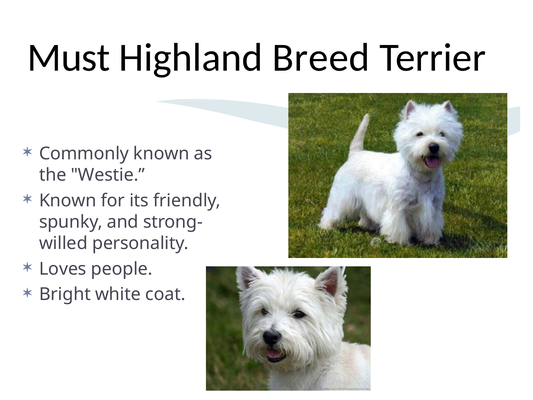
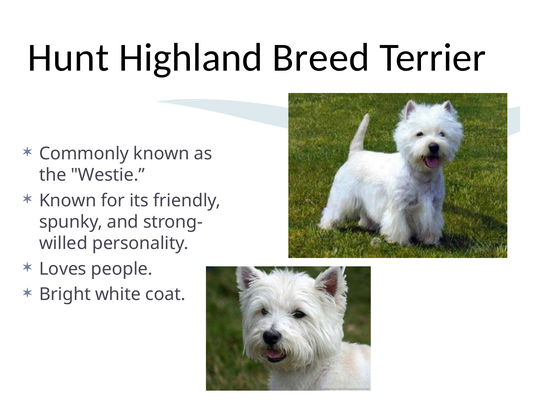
Must: Must -> Hunt (68, 58)
